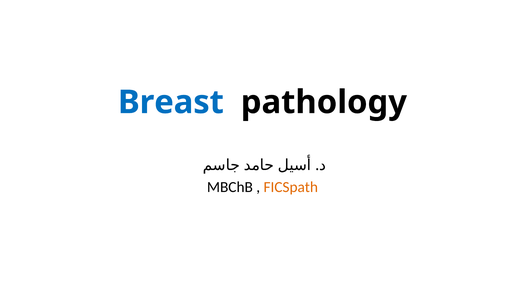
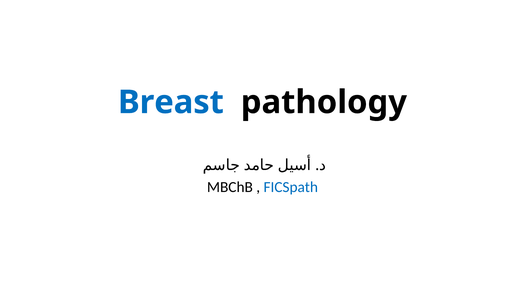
FICSpath colour: orange -> blue (291, 187)
